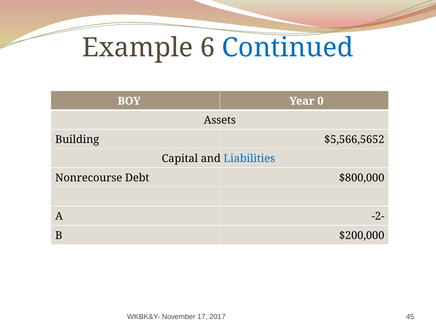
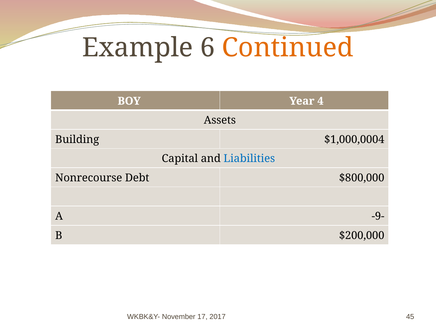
Continued colour: blue -> orange (288, 48)
0: 0 -> 4 (320, 101)
$5,566,5652: $5,566,5652 -> $1,000,0004 (354, 139)
-2-: -2- -> -9- (378, 216)
